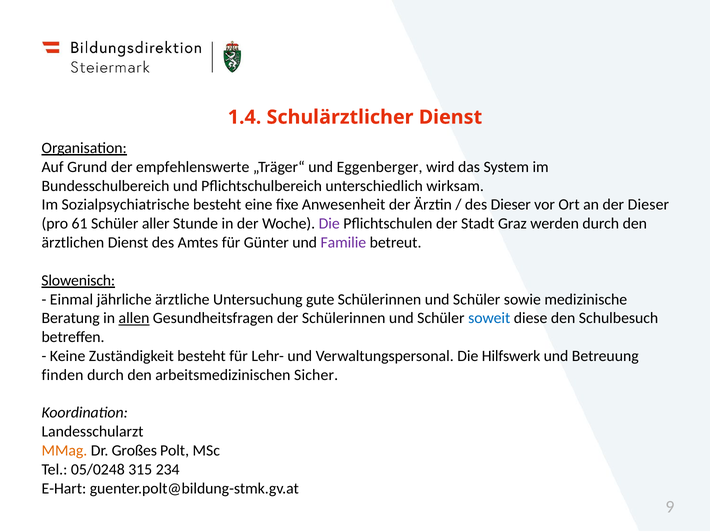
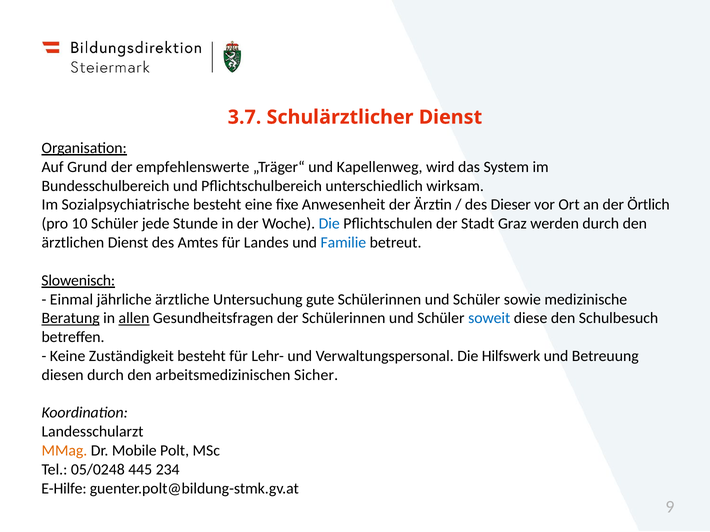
1.4: 1.4 -> 3.7 (245, 117)
Eggenberger: Eggenberger -> Kapellenweg (380, 167)
der Dieser: Dieser -> Örtlich (649, 205)
61: 61 -> 10 (80, 224)
aller: aller -> jede (156, 224)
Die colour: purple -> blue (329, 224)
Günter: Günter -> Landes (266, 243)
Familie colour: purple -> blue (343, 243)
Beratung underline: none -> present (71, 319)
finden: finden -> diesen (63, 375)
Großes: Großes -> Mobile (134, 451)
315: 315 -> 445 (140, 470)
E-Hart: E-Hart -> E-Hilfe (64, 489)
